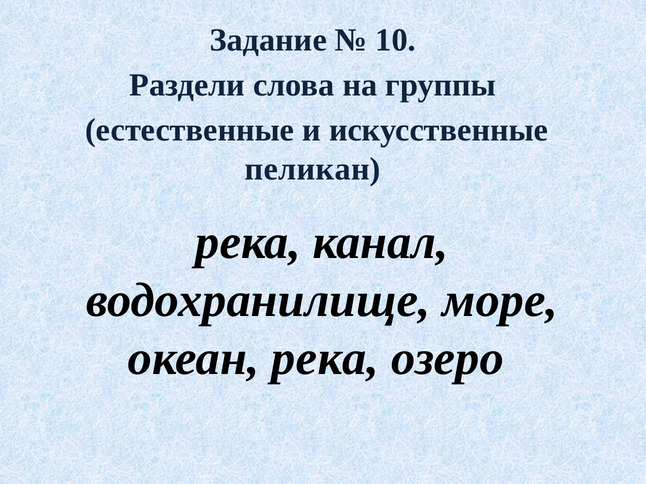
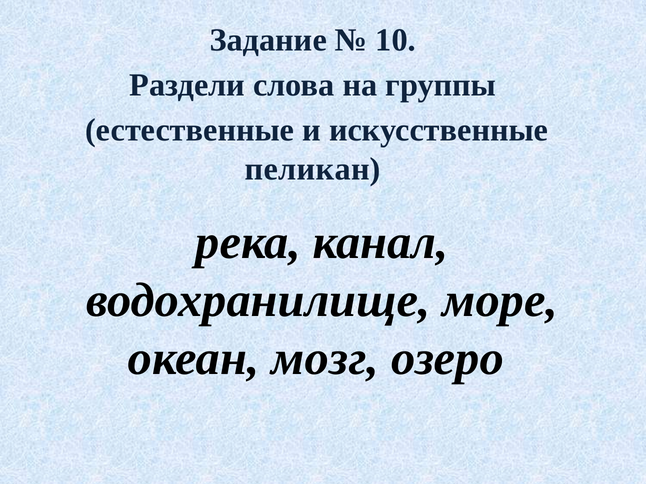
океан река: река -> мозг (325, 359)
